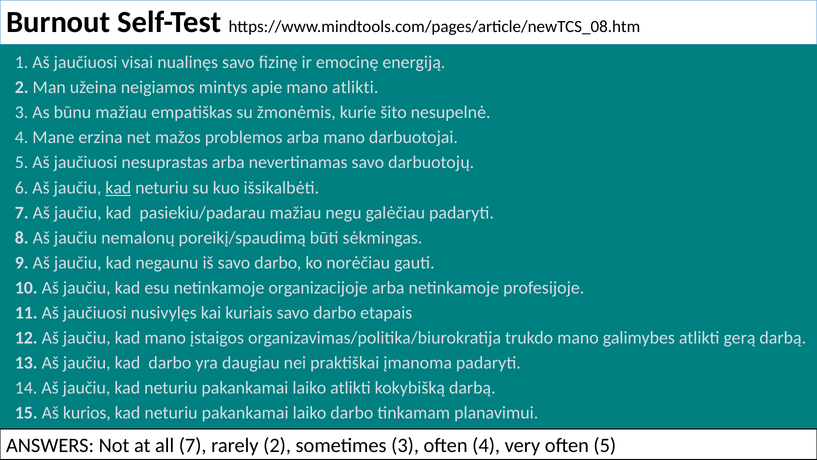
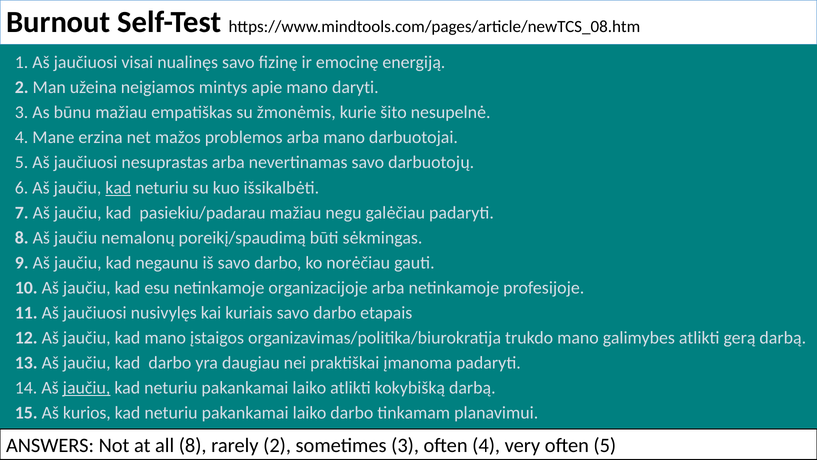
mano atlikti: atlikti -> daryti (355, 87)
jaučiu underline: none -> present (87, 388)
all 7: 7 -> 8 (193, 445)
